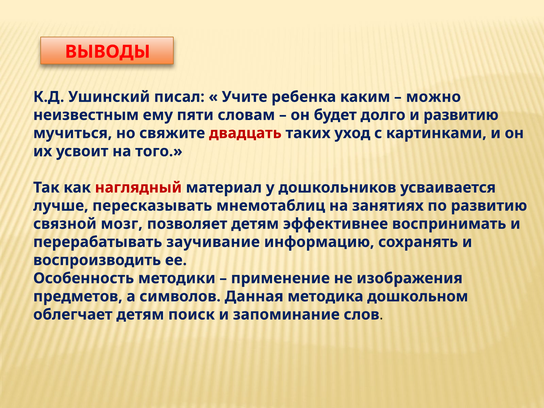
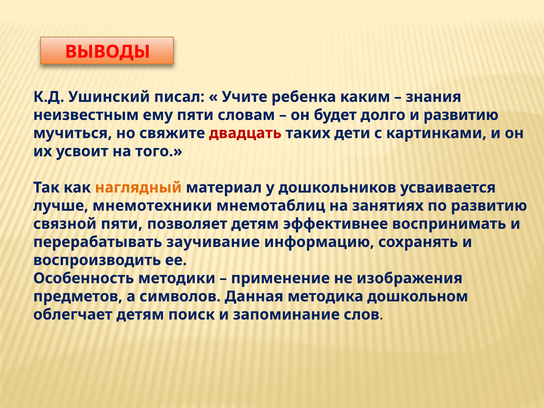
можно: можно -> знания (434, 97)
уход: уход -> дети (352, 133)
наглядный colour: red -> orange (138, 188)
пересказывать: пересказывать -> мнемотехники (152, 206)
связной мозг: мозг -> пяти (122, 224)
